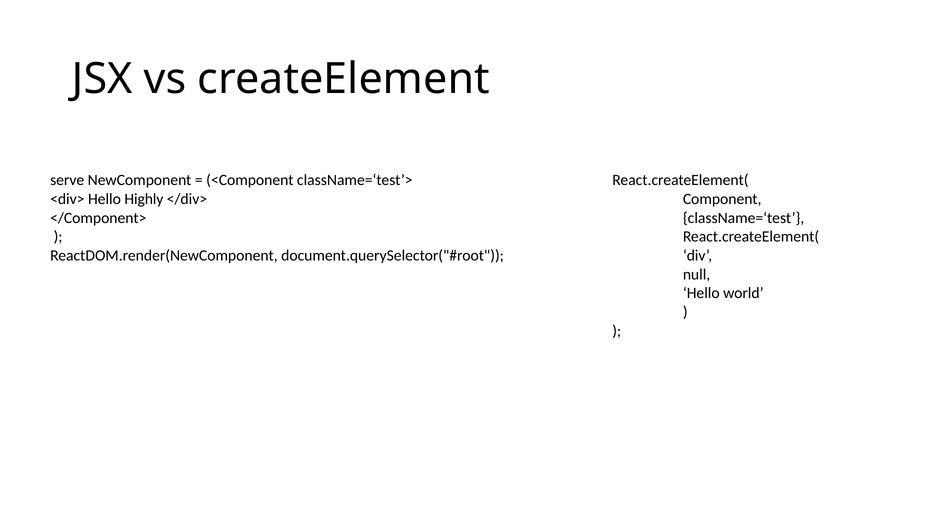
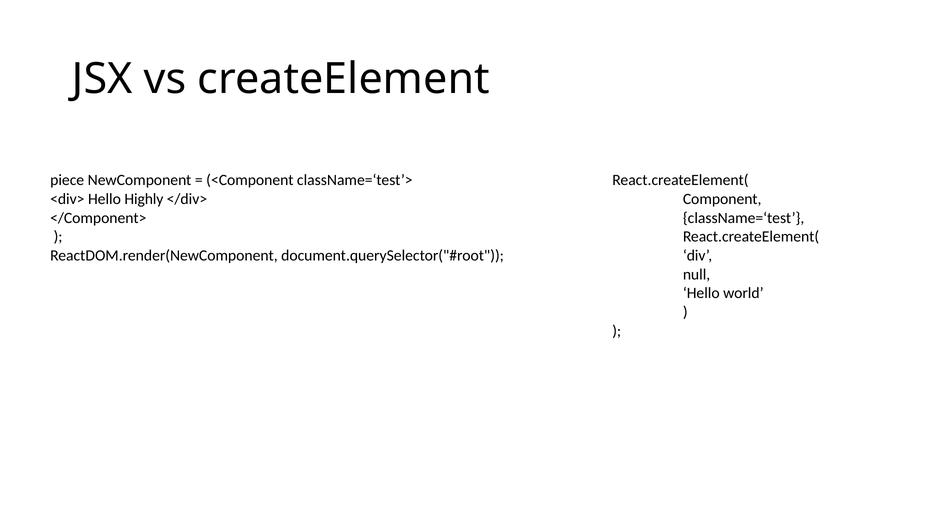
serve: serve -> piece (67, 180)
